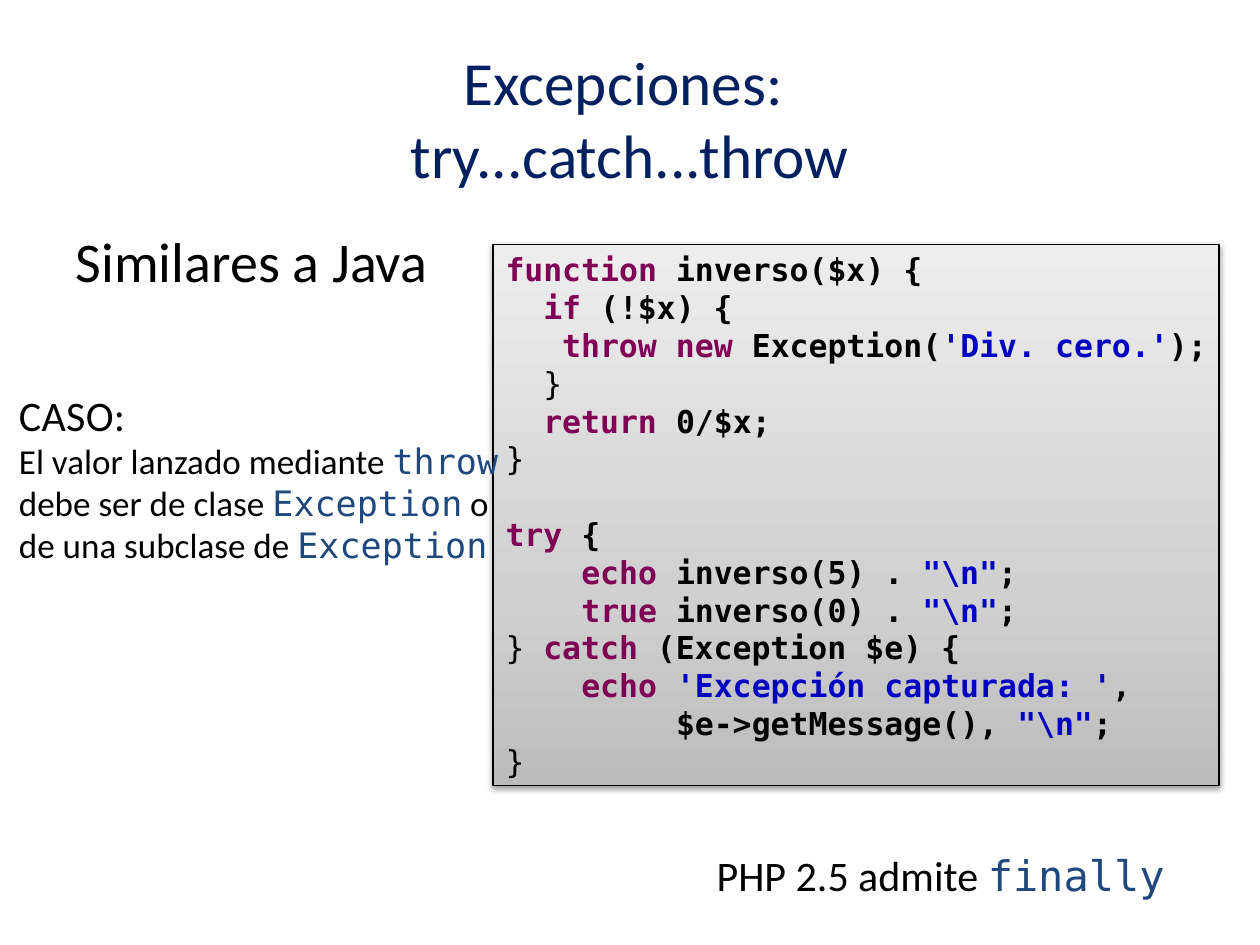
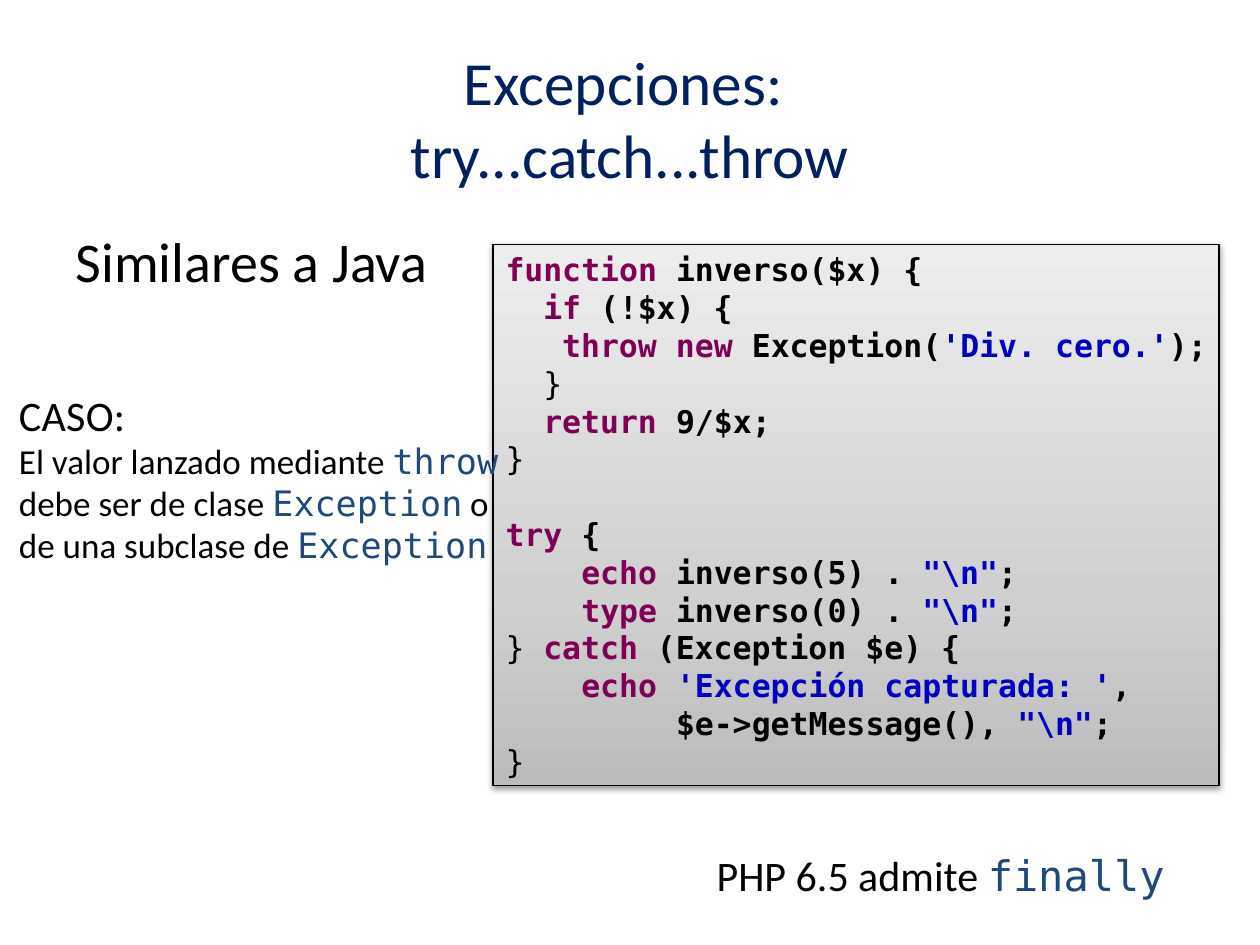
0/$x: 0/$x -> 9/$x (723, 423)
true: true -> type (619, 612)
2.5: 2.5 -> 6.5 (822, 877)
